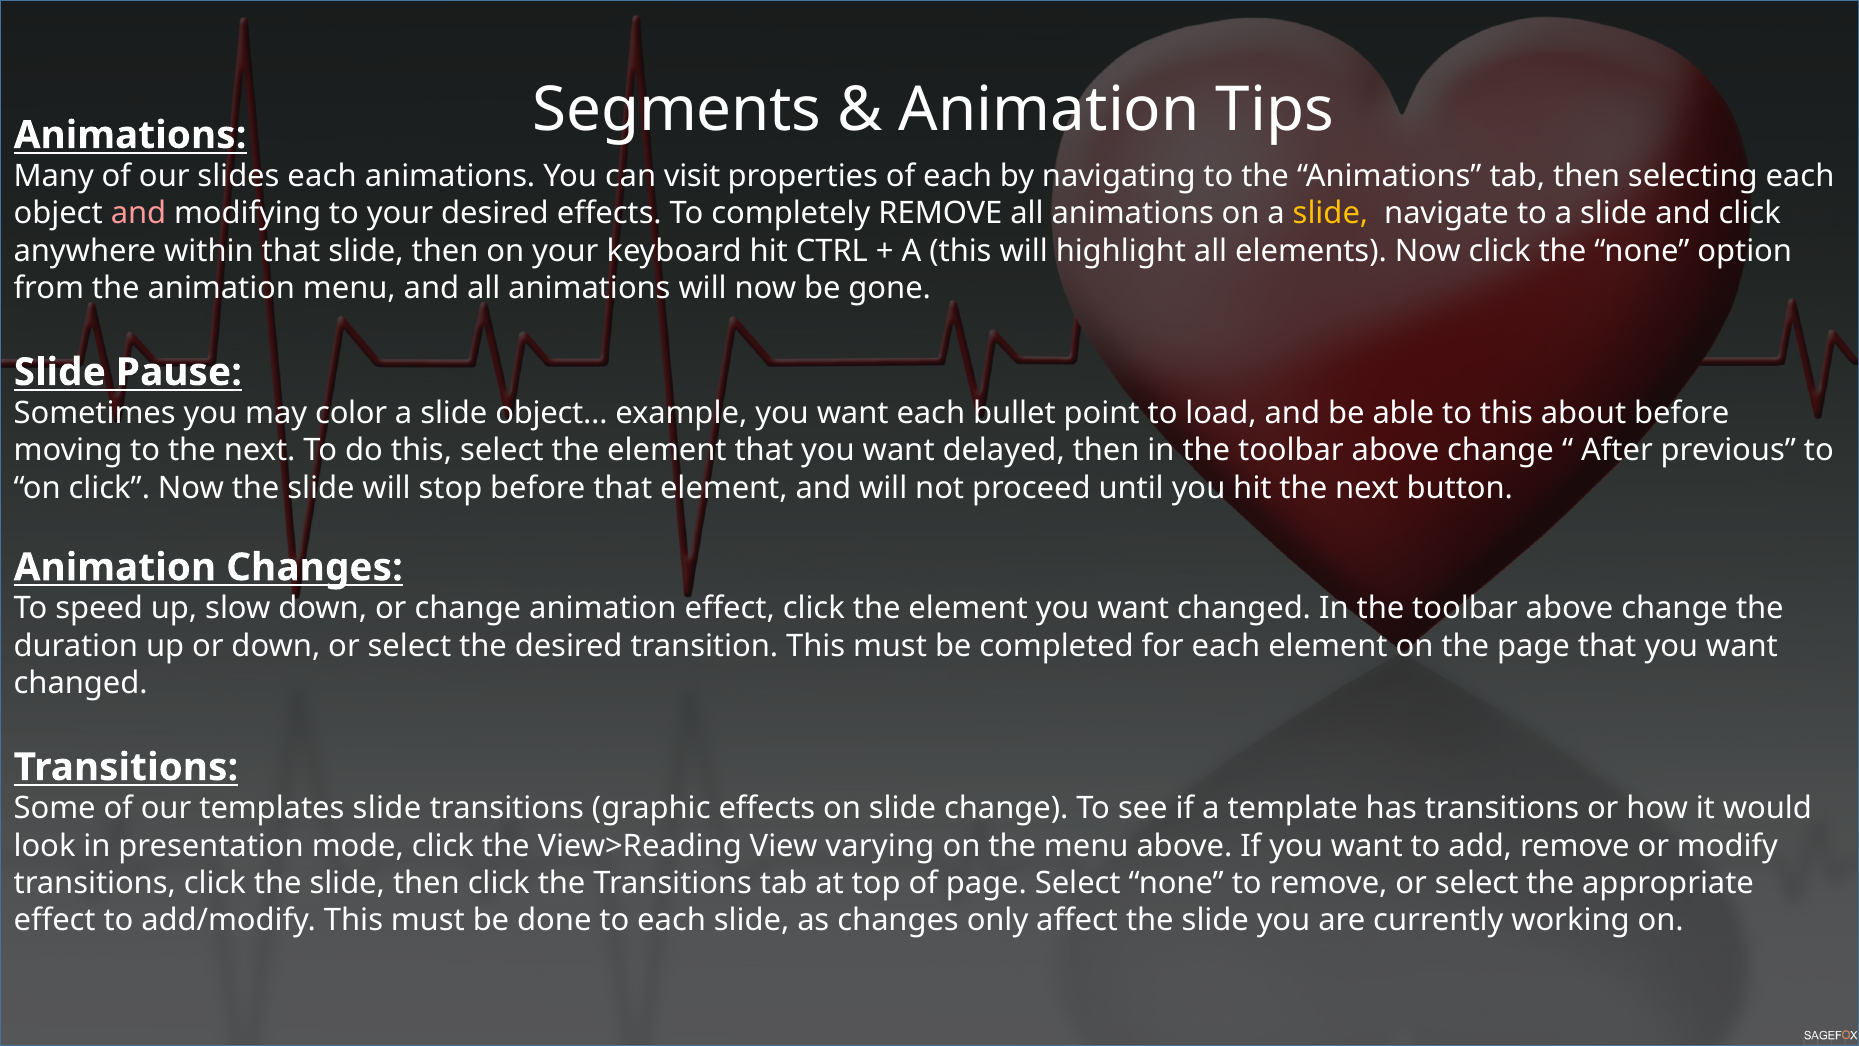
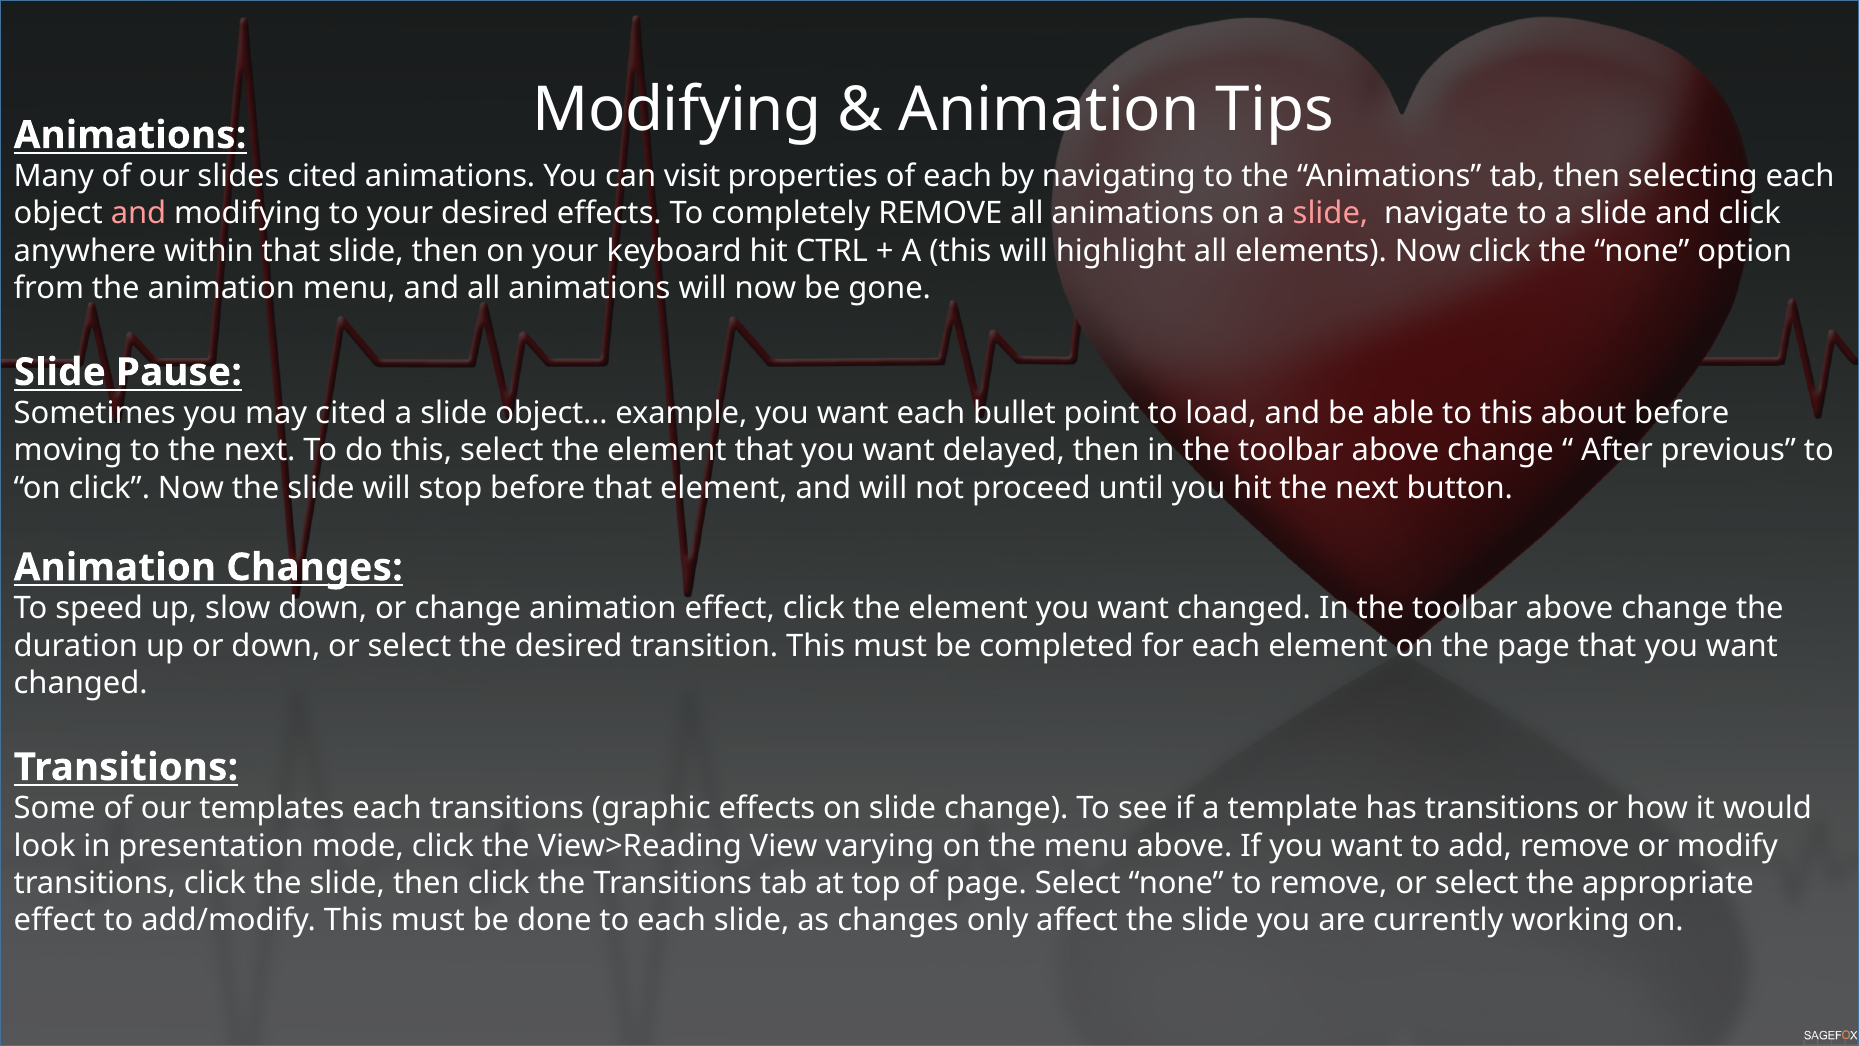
Segments: Segments -> Modifying (677, 110)
slides each: each -> cited (322, 176)
slide colour: yellow -> pink (1330, 214)
may color: color -> cited (351, 413)
templates slide: slide -> each (387, 808)
